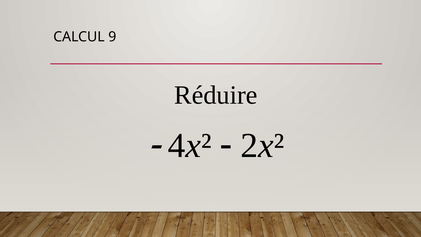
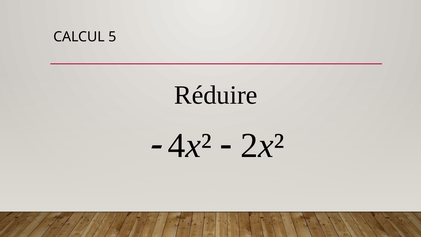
9: 9 -> 5 (112, 37)
